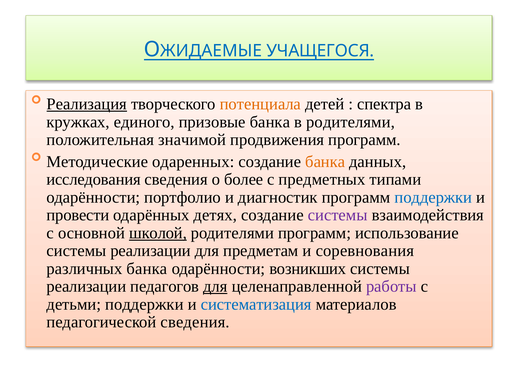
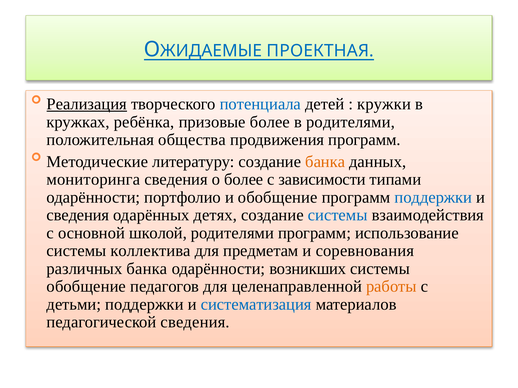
УЧАЩЕГОСЯ: УЧАЩЕГОСЯ -> ПРОЕКТНАЯ (320, 51)
потенциала colour: orange -> blue (260, 104)
спектра: спектра -> кружки (384, 104)
единого: единого -> ребёнка (144, 122)
призовые банка: банка -> более (270, 122)
значимой: значимой -> общества (192, 140)
одаренных: одаренных -> литературу (193, 162)
исследования: исследования -> мониторинга (93, 180)
предметных: предметных -> зависимости (322, 180)
и диагностик: диагностик -> обобщение (278, 198)
провести: провести -> сведения (78, 215)
системы colour: purple -> blue (338, 215)
школой underline: present -> none (158, 233)
реализации: реализации -> коллектива (151, 251)
реализации: реализации -> обобщение (86, 287)
для underline: present -> none (215, 287)
работы colour: purple -> orange (391, 287)
